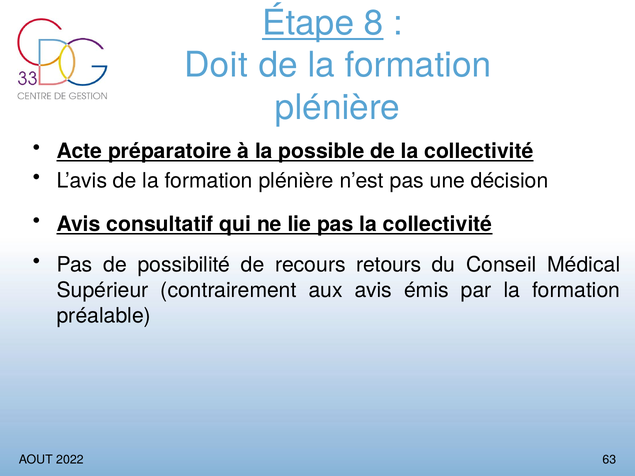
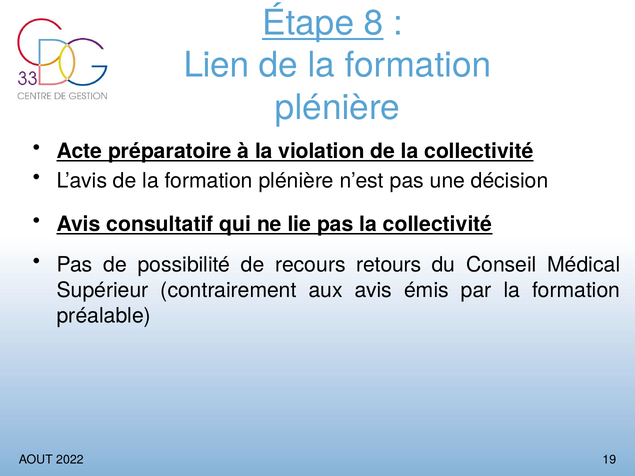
Doit: Doit -> Lien (216, 65)
possible: possible -> violation (321, 151)
63: 63 -> 19 (609, 460)
